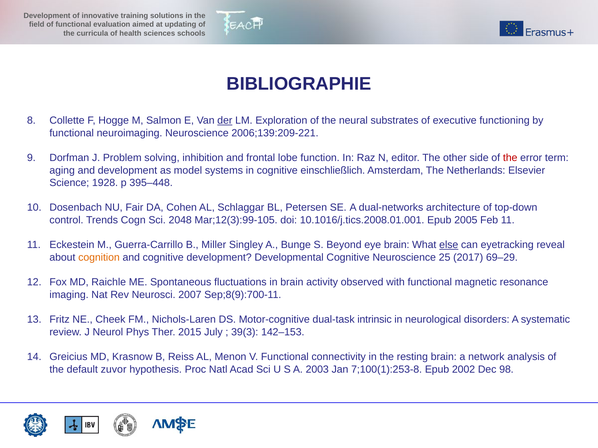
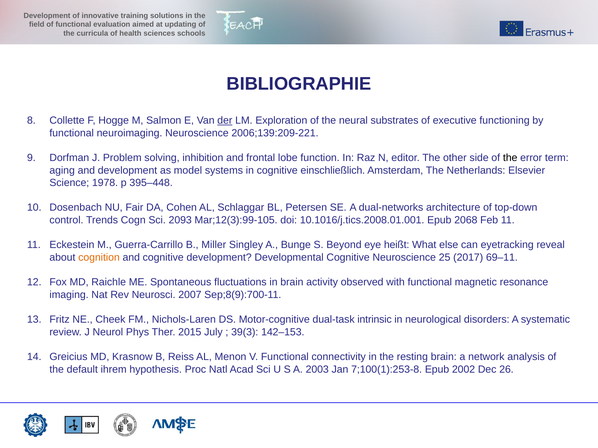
the colour: red -> black (510, 158)
1928: 1928 -> 1978 (105, 183)
2048: 2048 -> 2093 (180, 220)
2005: 2005 -> 2068 (466, 220)
eye brain: brain -> heißt (397, 245)
else underline: present -> none (449, 245)
69–29: 69–29 -> 69–11 (502, 258)
zuvor: zuvor -> ihrem (114, 370)
98: 98 -> 26 (506, 370)
